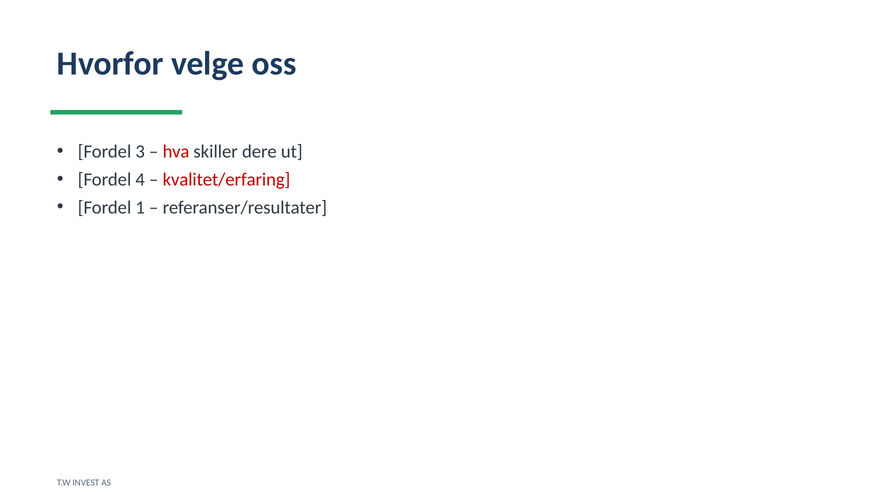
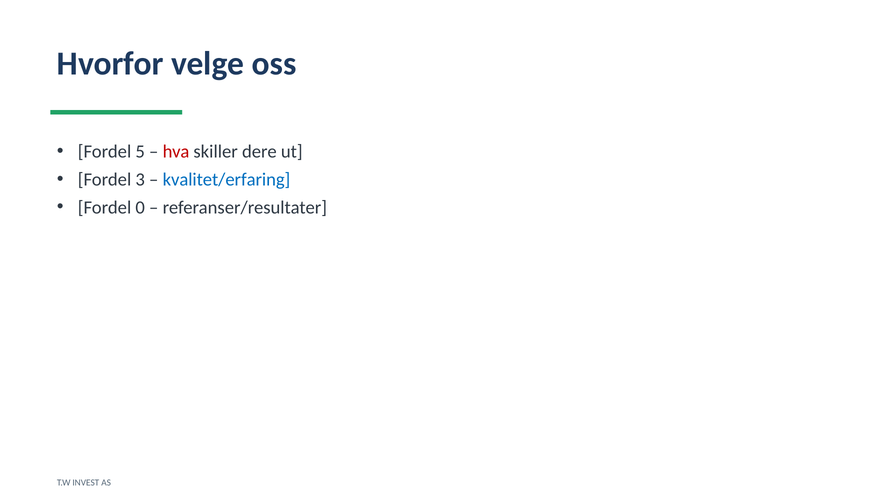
3: 3 -> 5 (140, 151)
4: 4 -> 3 (140, 179)
kvalitet/erfaring colour: red -> blue (226, 179)
1: 1 -> 0 (140, 207)
